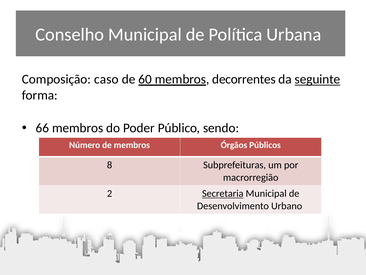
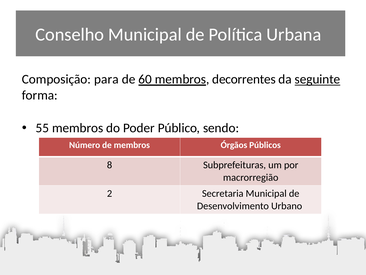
caso: caso -> para (106, 79)
66: 66 -> 55 (42, 128)
Secretaria underline: present -> none (223, 193)
